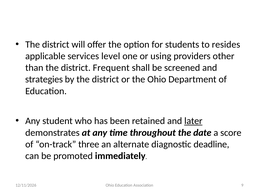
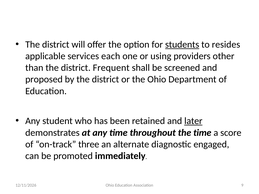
students underline: none -> present (182, 44)
level: level -> each (111, 56)
strategies: strategies -> proposed (44, 79)
the date: date -> time (202, 133)
deadline: deadline -> engaged (211, 144)
